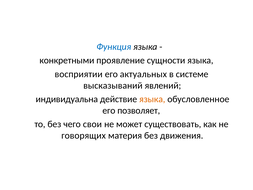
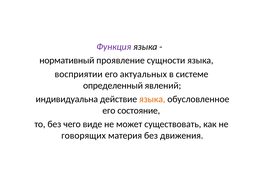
Функция colour: blue -> purple (114, 47)
конкретными: конкретными -> нормативный (67, 60)
высказываний: высказываний -> определенный (113, 85)
позволяет: позволяет -> состояние (139, 110)
свои: свои -> виде (92, 124)
